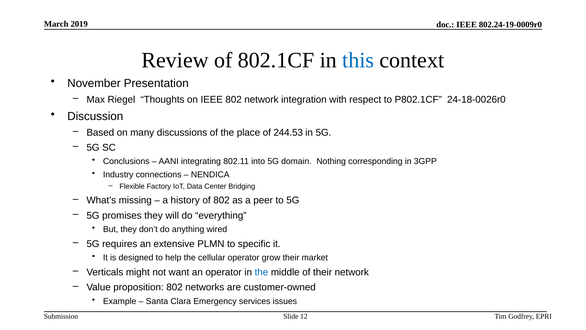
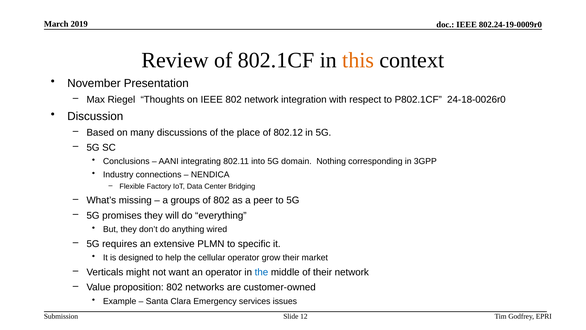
this colour: blue -> orange (358, 60)
244.53: 244.53 -> 802.12 (288, 132)
history: history -> groups (185, 200)
